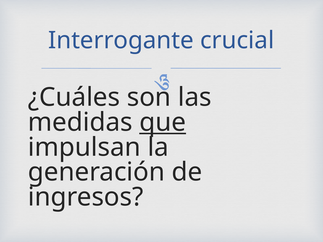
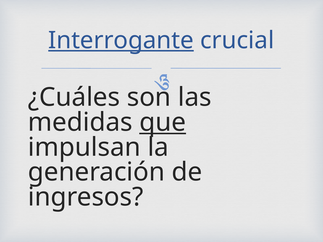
Interrogante underline: none -> present (121, 40)
